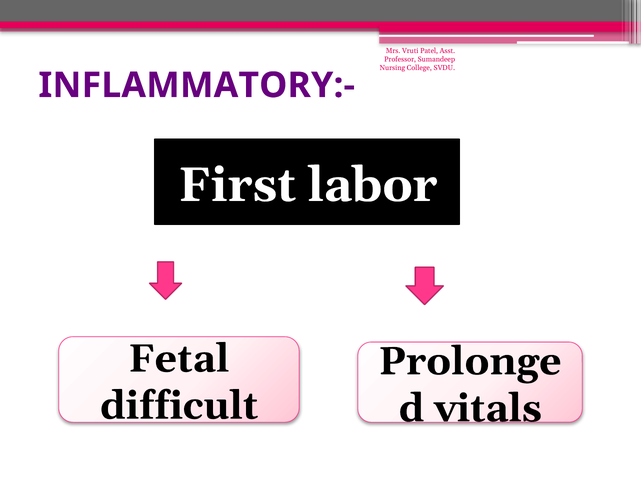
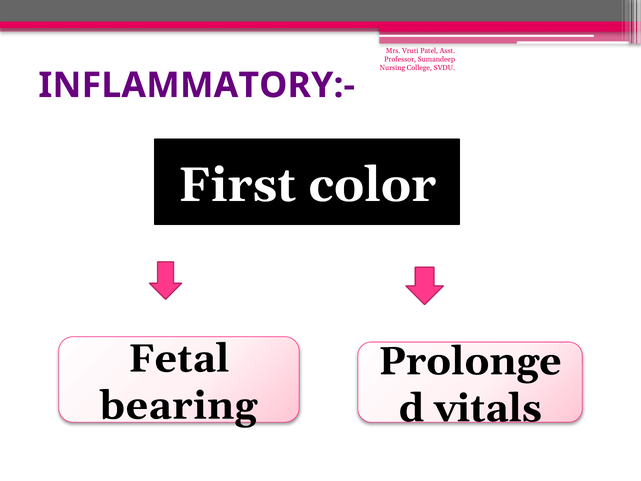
labor: labor -> color (372, 185)
difficult: difficult -> bearing (179, 405)
